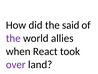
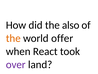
said: said -> also (71, 25)
the colour: purple -> orange (13, 38)
allies: allies -> offer (62, 38)
